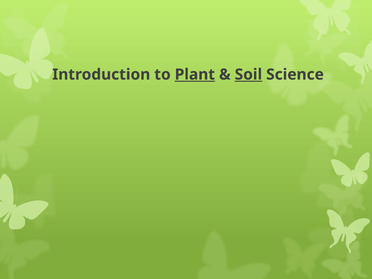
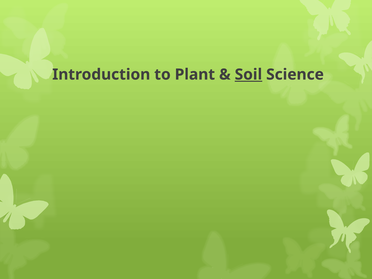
Plant underline: present -> none (195, 75)
